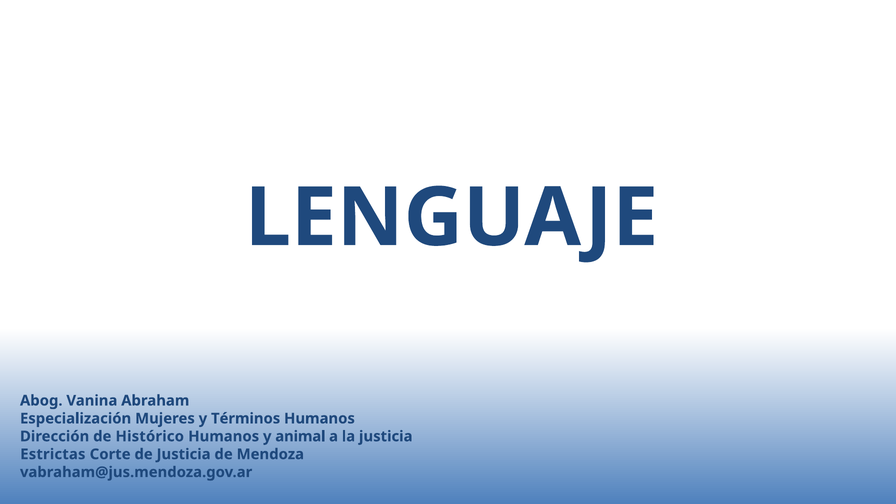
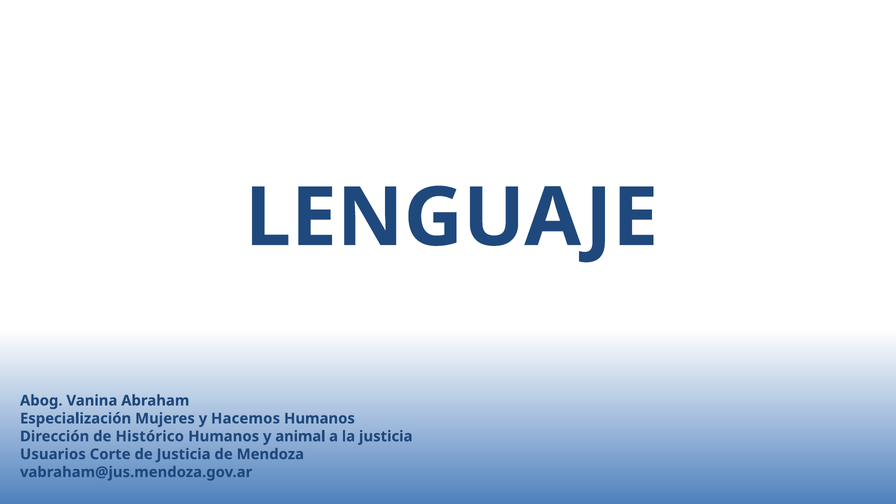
Términos: Términos -> Hacemos (246, 419)
Estrictas: Estrictas -> Usuarios (53, 454)
